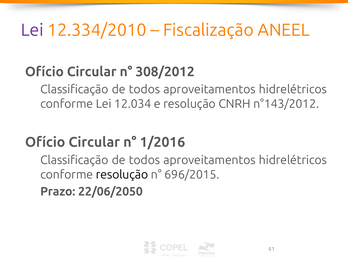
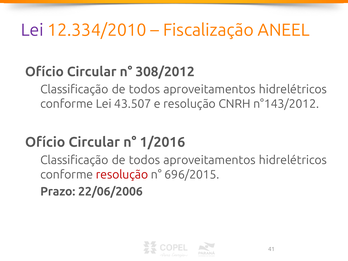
12.034: 12.034 -> 43.507 (133, 104)
resolução colour: black -> red (122, 175)
22/06/2050: 22/06/2050 -> 22/06/2006 (110, 191)
